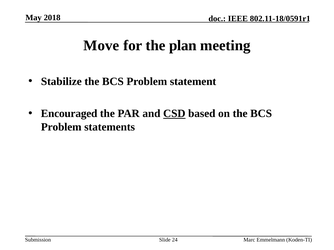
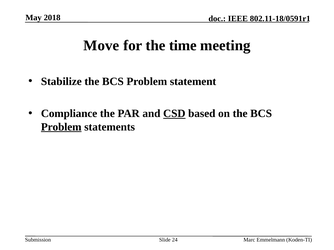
plan: plan -> time (183, 46)
Encouraged: Encouraged -> Compliance (69, 114)
Problem underline: none -> present (61, 127)
